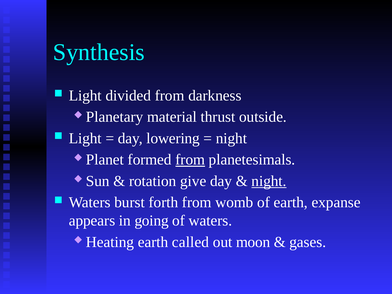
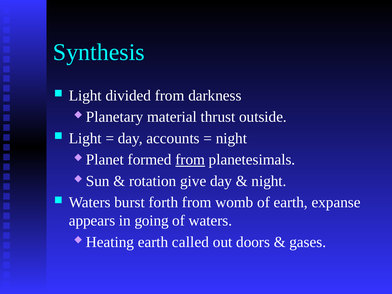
lowering: lowering -> accounts (173, 138)
night underline: present -> none (269, 181)
moon: moon -> doors (253, 242)
